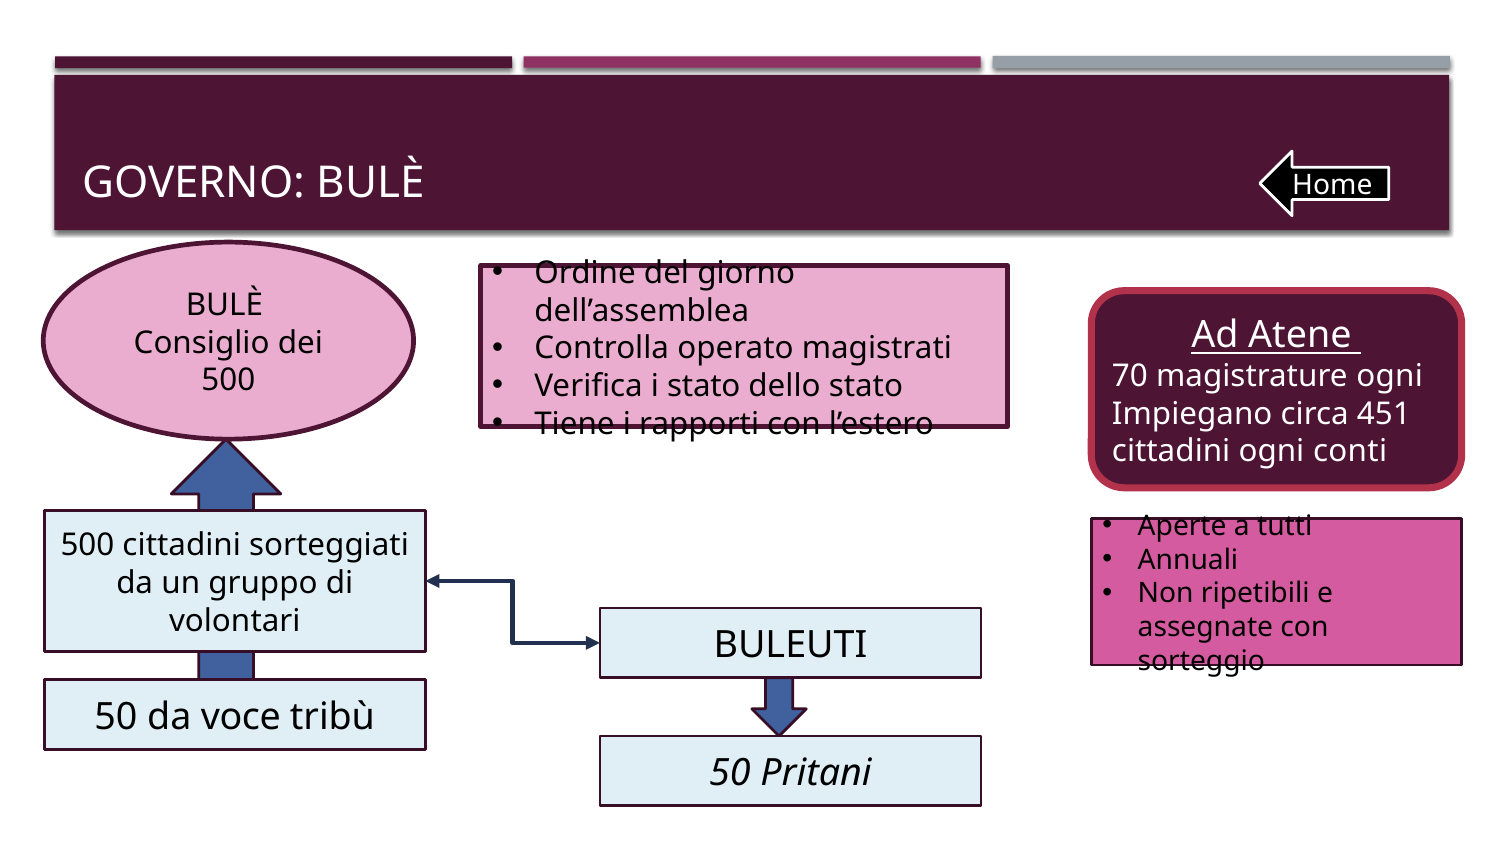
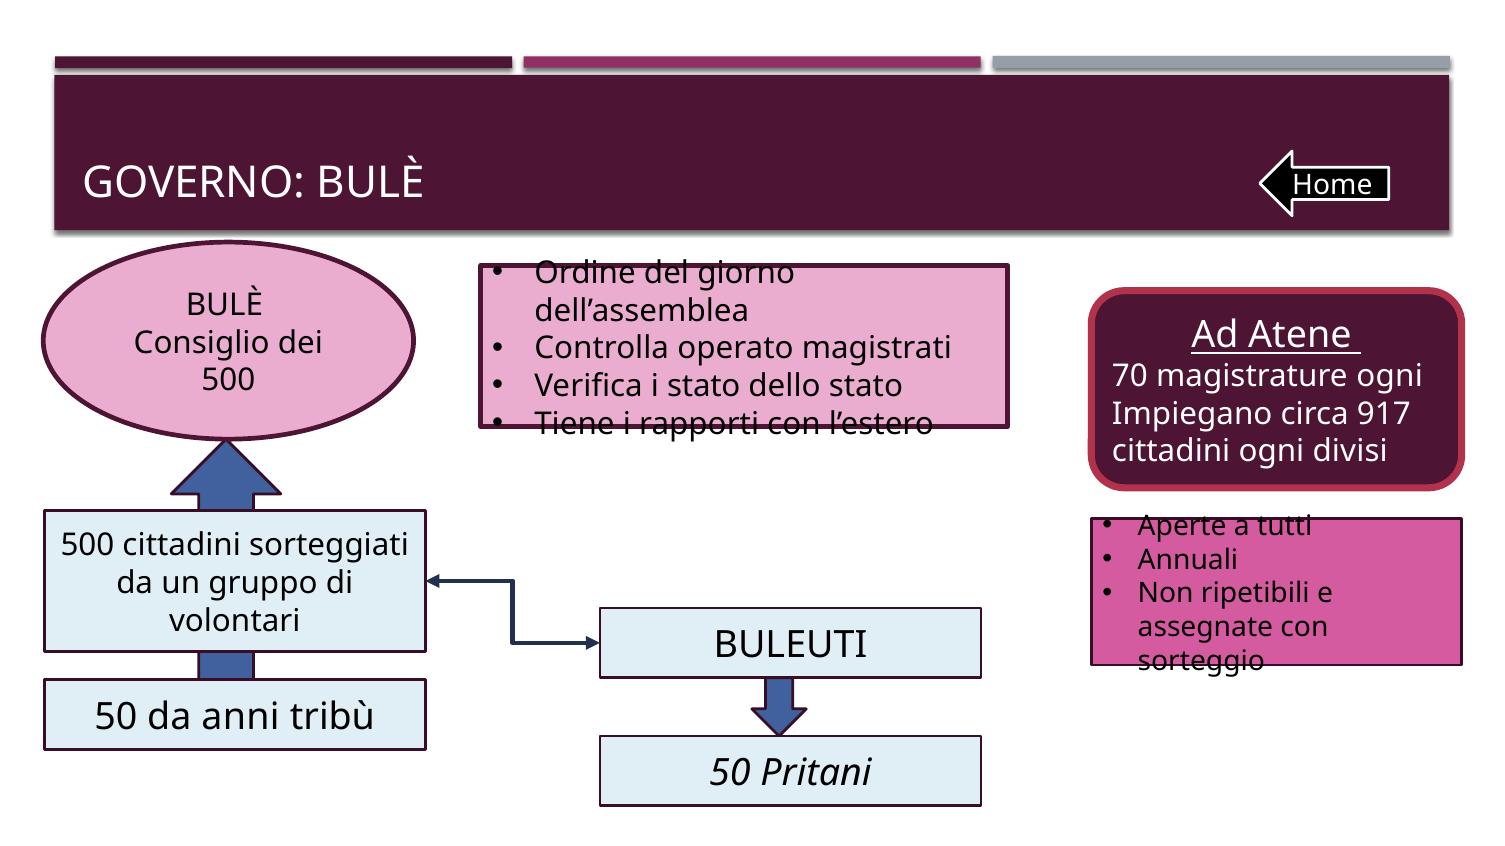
451: 451 -> 917 (1384, 414)
conti: conti -> divisi (1350, 452)
voce: voce -> anni (240, 718)
